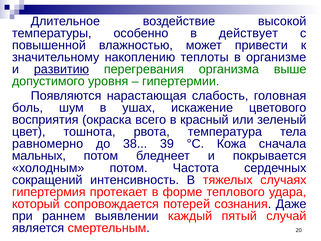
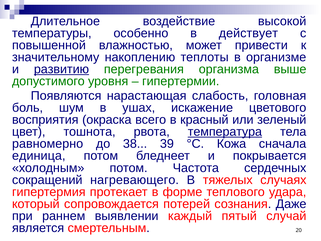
температура underline: none -> present (225, 132)
мальных: мальных -> единица (39, 156)
интенсивность: интенсивность -> нагревающего (135, 180)
